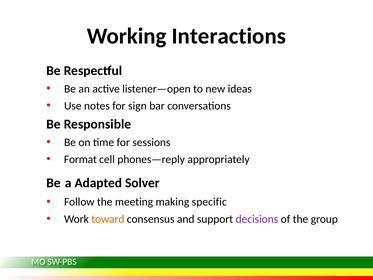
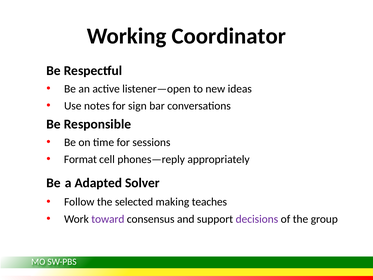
Interactions: Interactions -> Coordinator (229, 36)
meeting: meeting -> selected (134, 202)
specific: specific -> teaches (209, 202)
toward colour: orange -> purple (108, 219)
